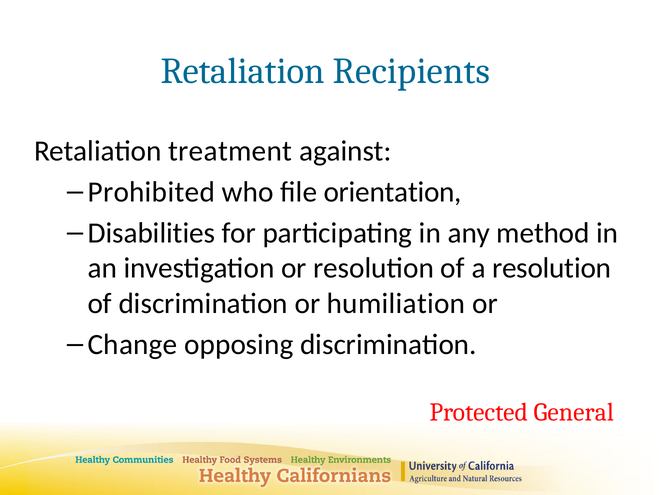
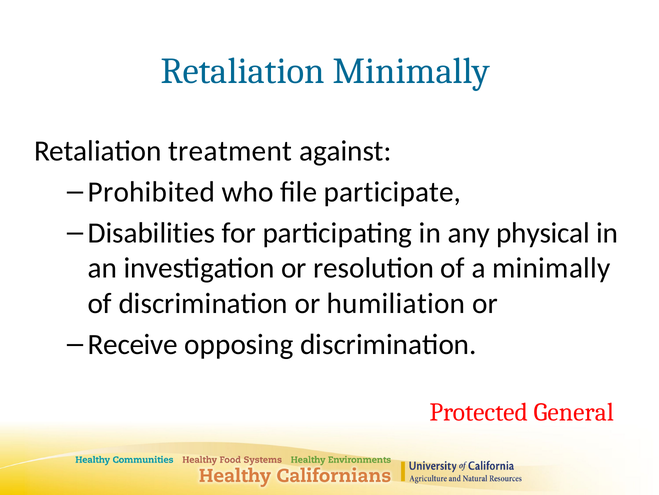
Retaliation Recipients: Recipients -> Minimally (411, 71)
orientation: orientation -> participate (393, 192)
method: method -> physical (543, 233)
a resolution: resolution -> minimally (551, 268)
Change: Change -> Receive (133, 344)
